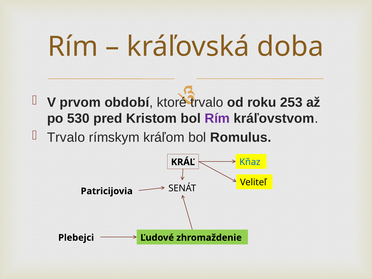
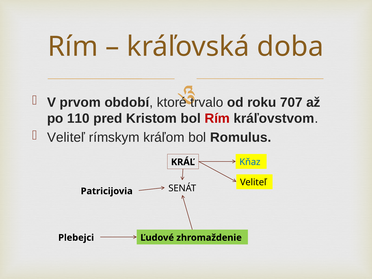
253: 253 -> 707 (291, 102)
530: 530 -> 110 (78, 119)
Rím colour: purple -> red (217, 119)
Trvalo: Trvalo -> Veliteľ (66, 137)
